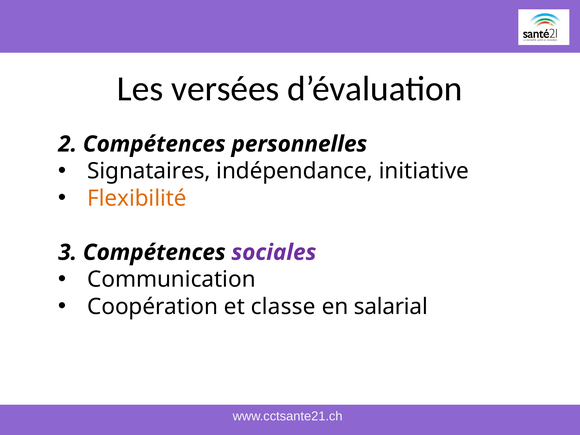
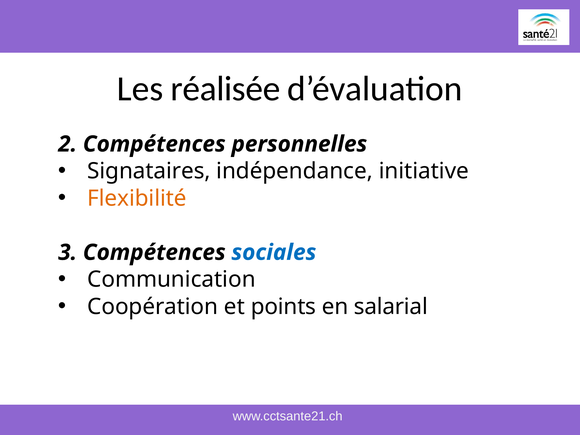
versées: versées -> réalisée (225, 89)
sociales colour: purple -> blue (274, 252)
classe: classe -> points (283, 307)
